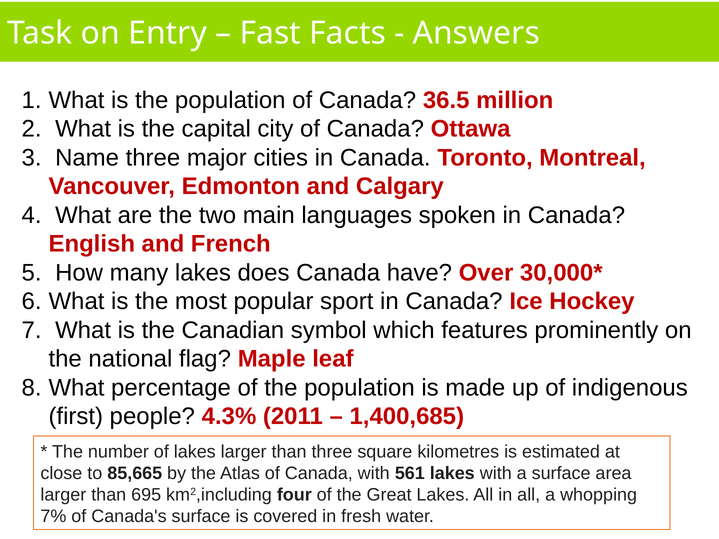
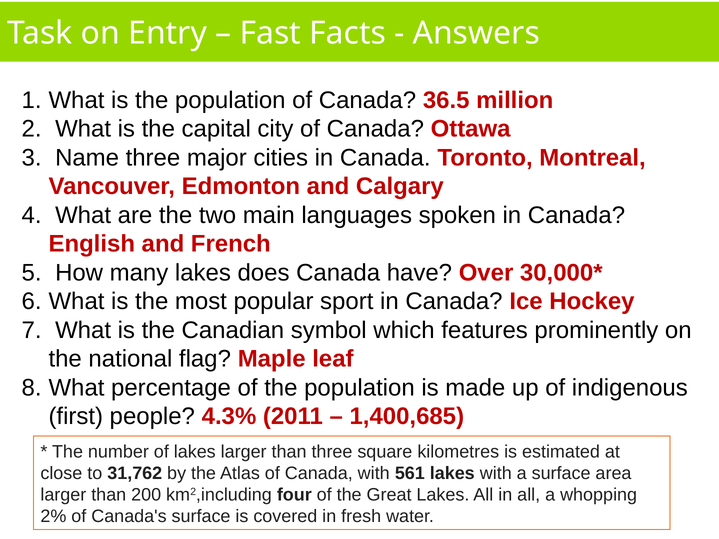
85,665: 85,665 -> 31,762 (135, 474)
695: 695 -> 200 (146, 495)
7%: 7% -> 2% (53, 517)
